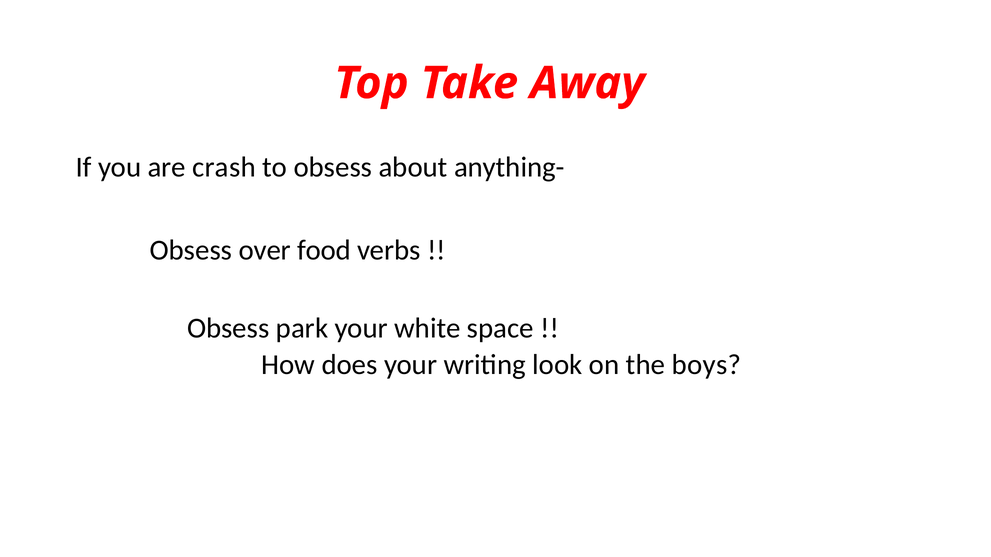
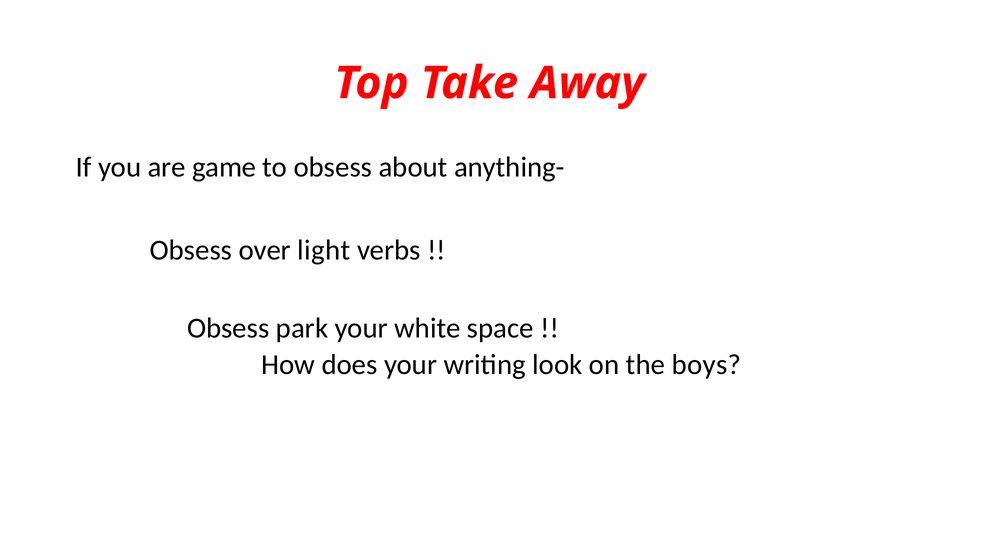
crash: crash -> game (224, 168)
food: food -> light (324, 251)
